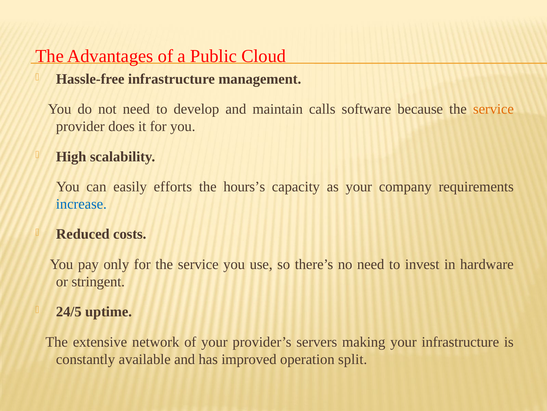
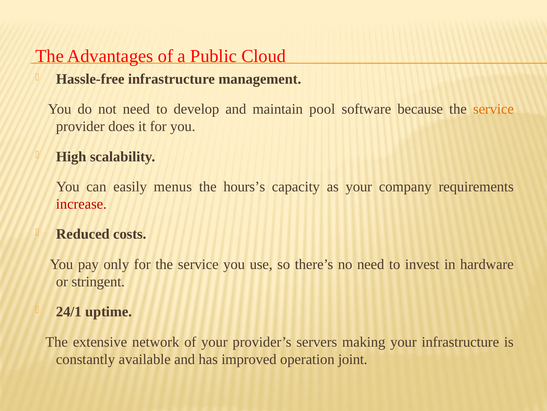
calls: calls -> pool (322, 109)
efforts: efforts -> menus (173, 186)
increase colour: blue -> red (81, 204)
24/5: 24/5 -> 24/1 (69, 311)
split: split -> joint (353, 359)
